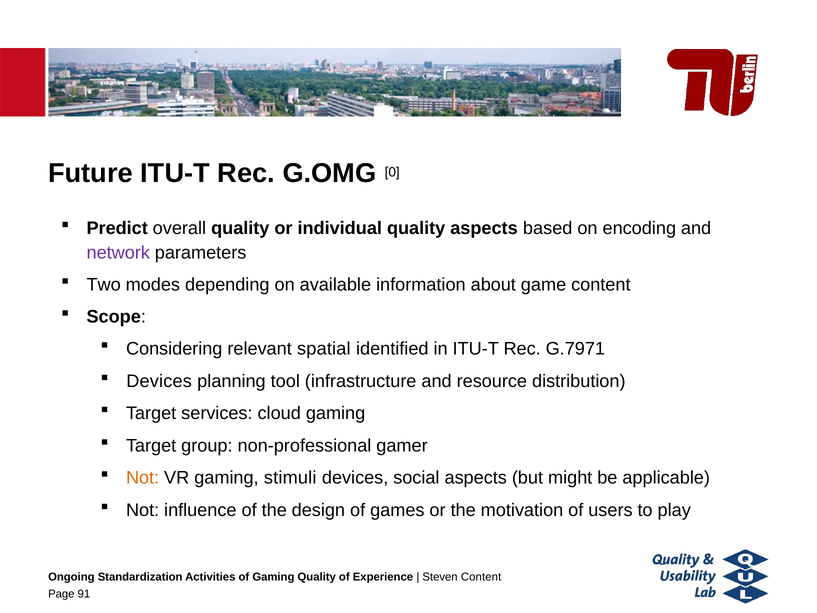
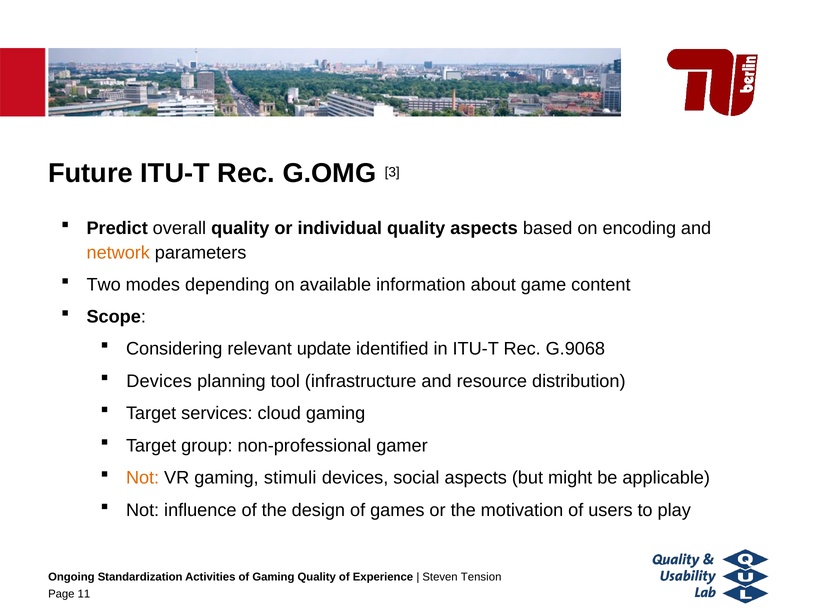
0: 0 -> 3 (392, 172)
network colour: purple -> orange (118, 253)
spatial: spatial -> update (324, 349)
G.7971: G.7971 -> G.9068 (575, 349)
Steven Content: Content -> Tension (481, 577)
91: 91 -> 11 (84, 594)
